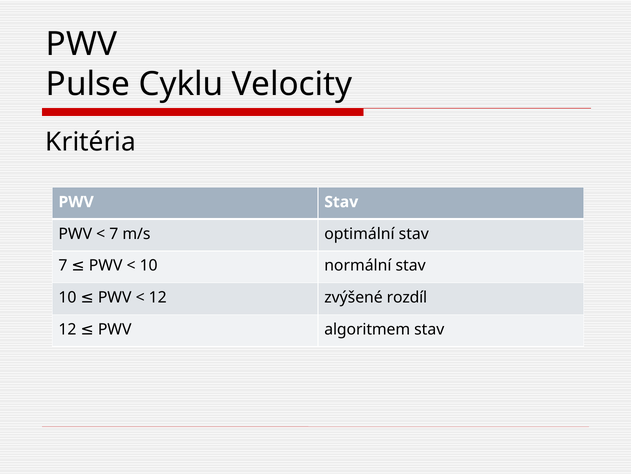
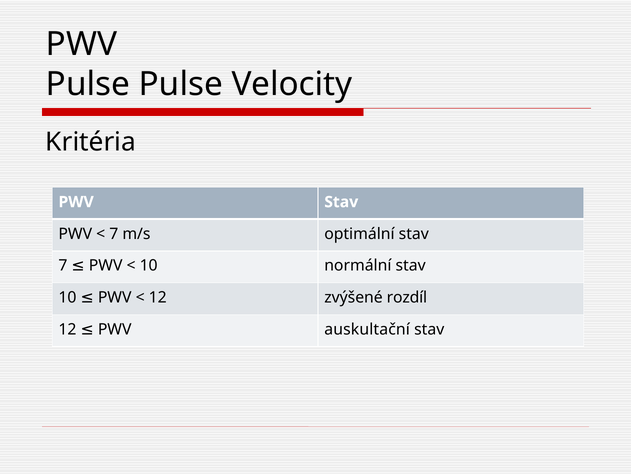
Pulse Cyklu: Cyklu -> Pulse (181, 84)
algoritmem: algoritmem -> auskultační (367, 329)
